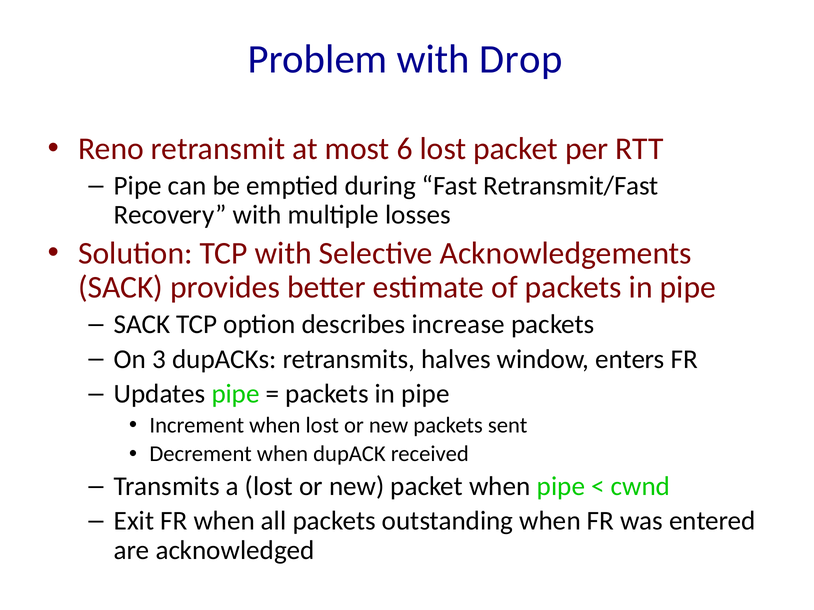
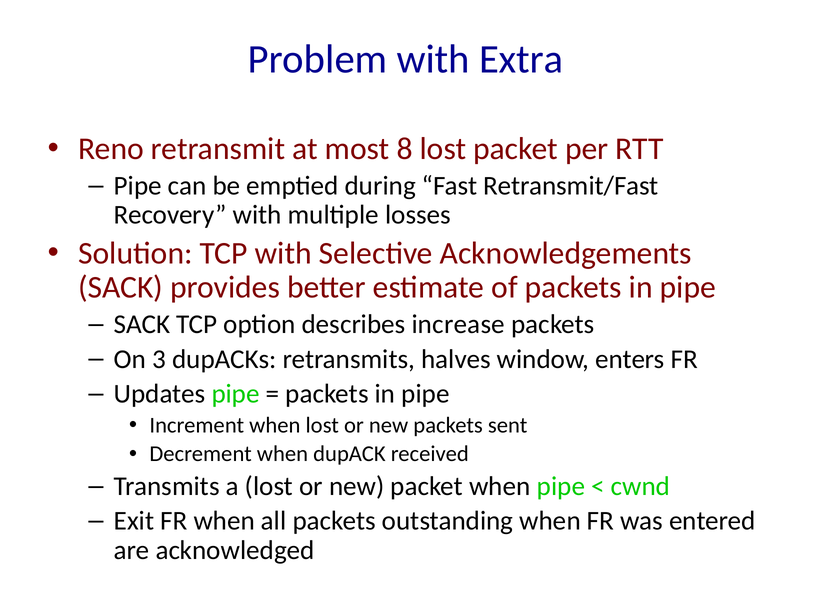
Drop: Drop -> Extra (521, 59)
6: 6 -> 8 (405, 149)
